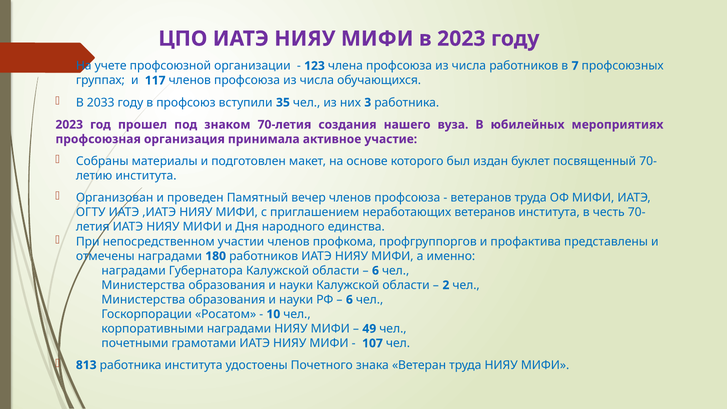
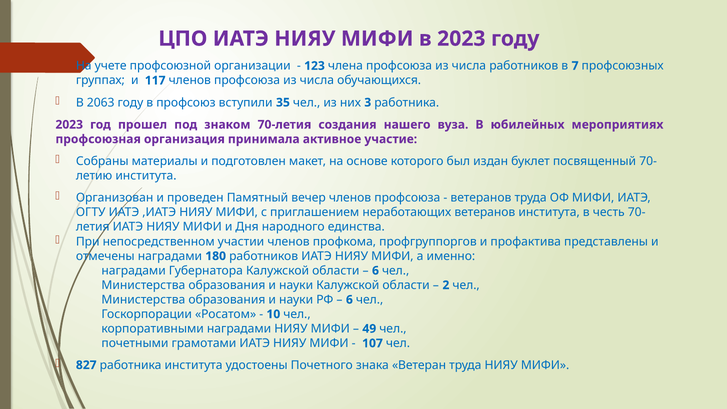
2033: 2033 -> 2063 (101, 102)
813: 813 -> 827 (86, 365)
